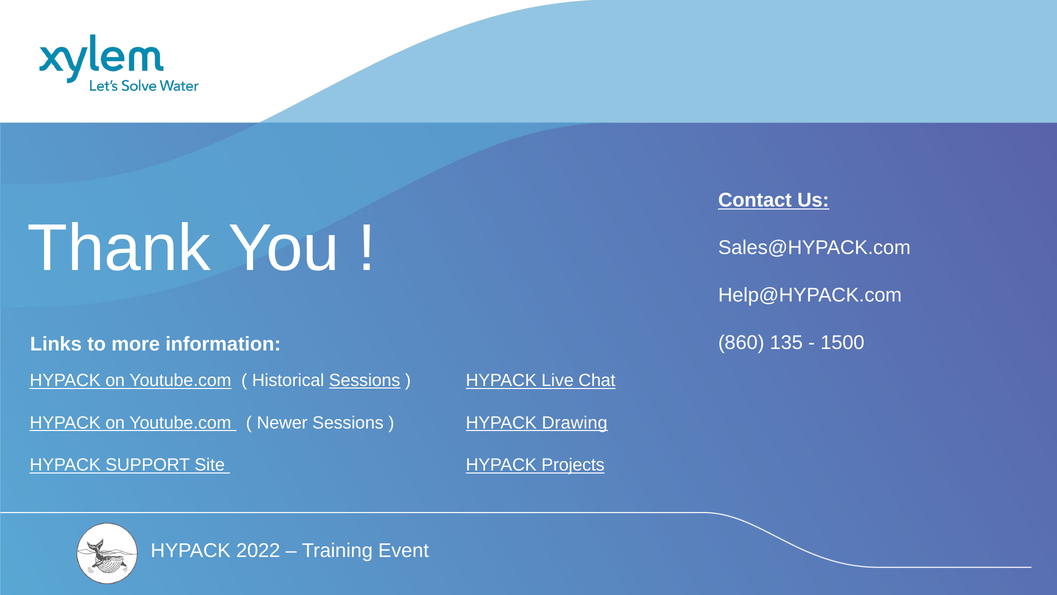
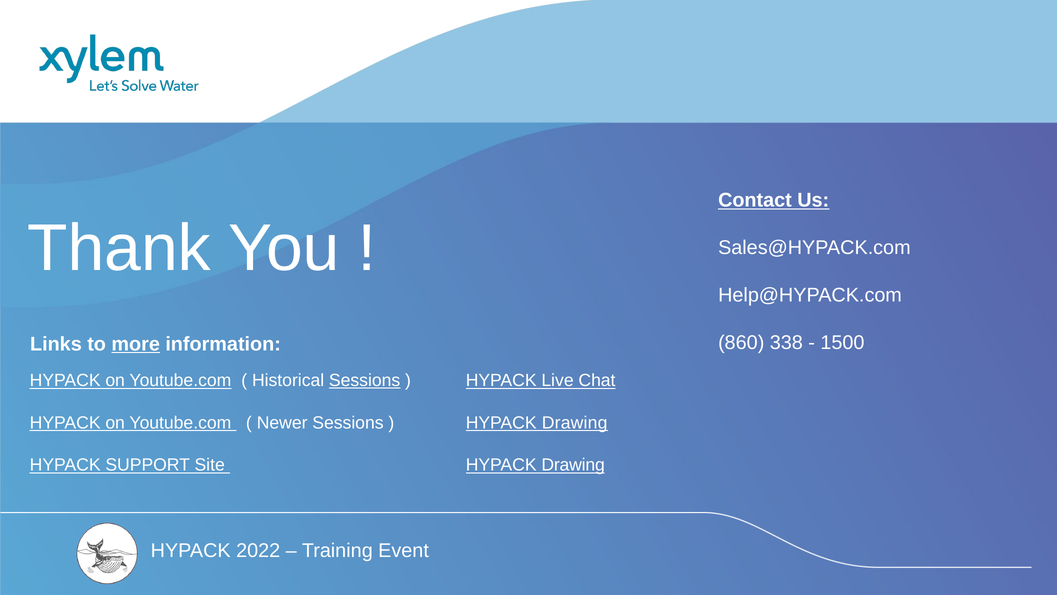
135: 135 -> 338 (786, 343)
more underline: none -> present (136, 344)
Site HYPACK Projects: Projects -> Drawing (573, 465)
